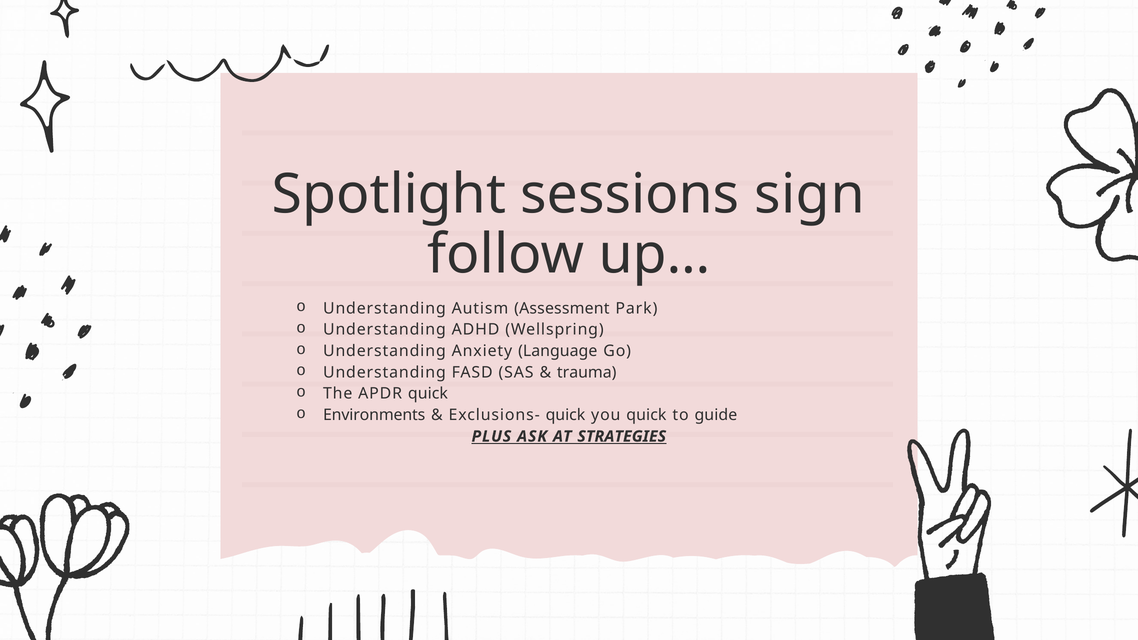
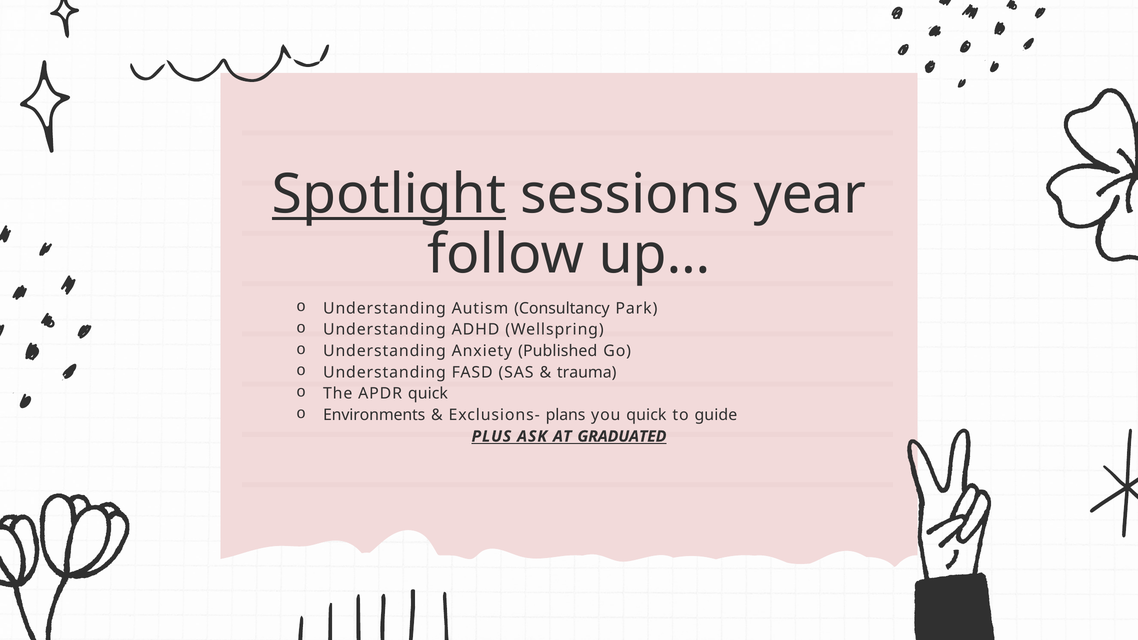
Spotlight underline: none -> present (389, 195)
sign: sign -> year (810, 195)
Assessment: Assessment -> Consultancy (562, 308)
Language: Language -> Published (558, 351)
Exclusions- quick: quick -> plans (566, 415)
STRATEGIES: STRATEGIES -> GRADUATED (622, 436)
